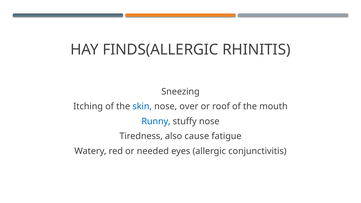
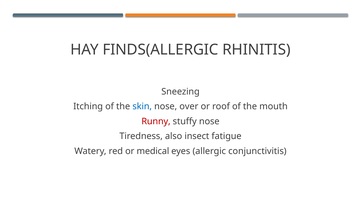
Runny colour: blue -> red (156, 121)
cause: cause -> insect (197, 136)
needed: needed -> medical (153, 151)
